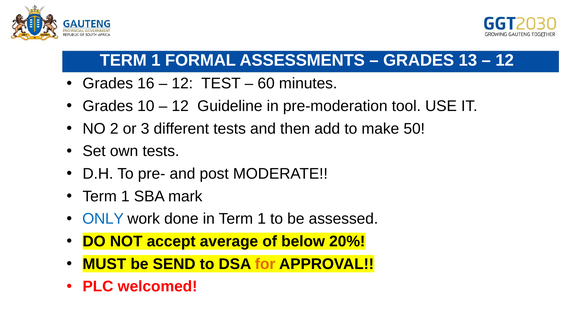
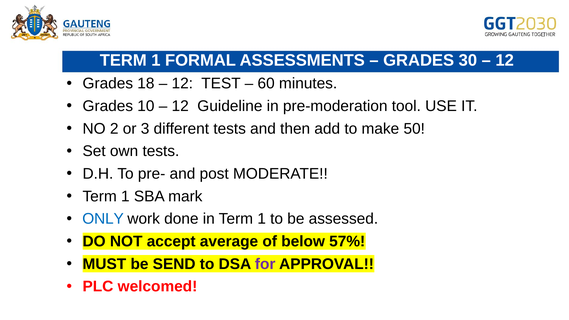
13: 13 -> 30 (468, 60)
16: 16 -> 18 (146, 84)
20%: 20% -> 57% (347, 241)
for colour: orange -> purple (265, 264)
